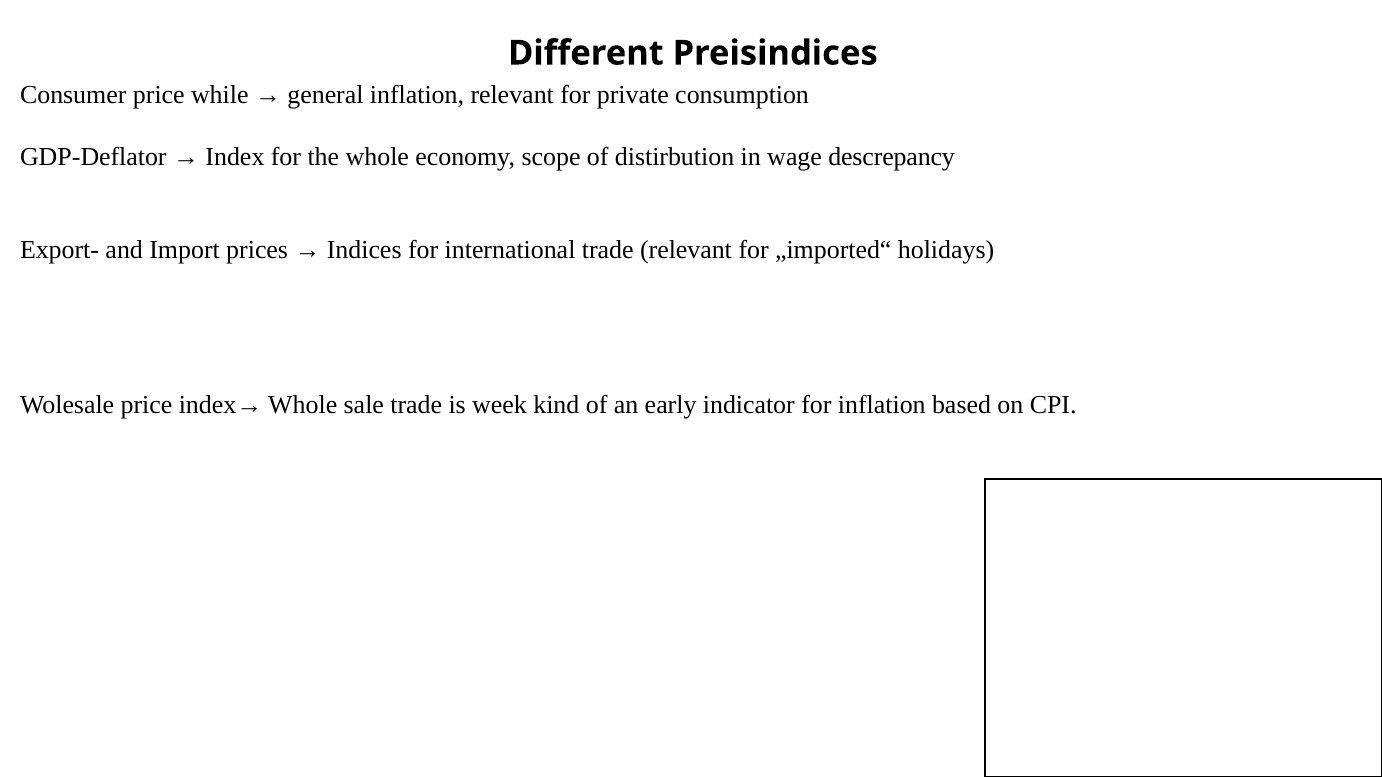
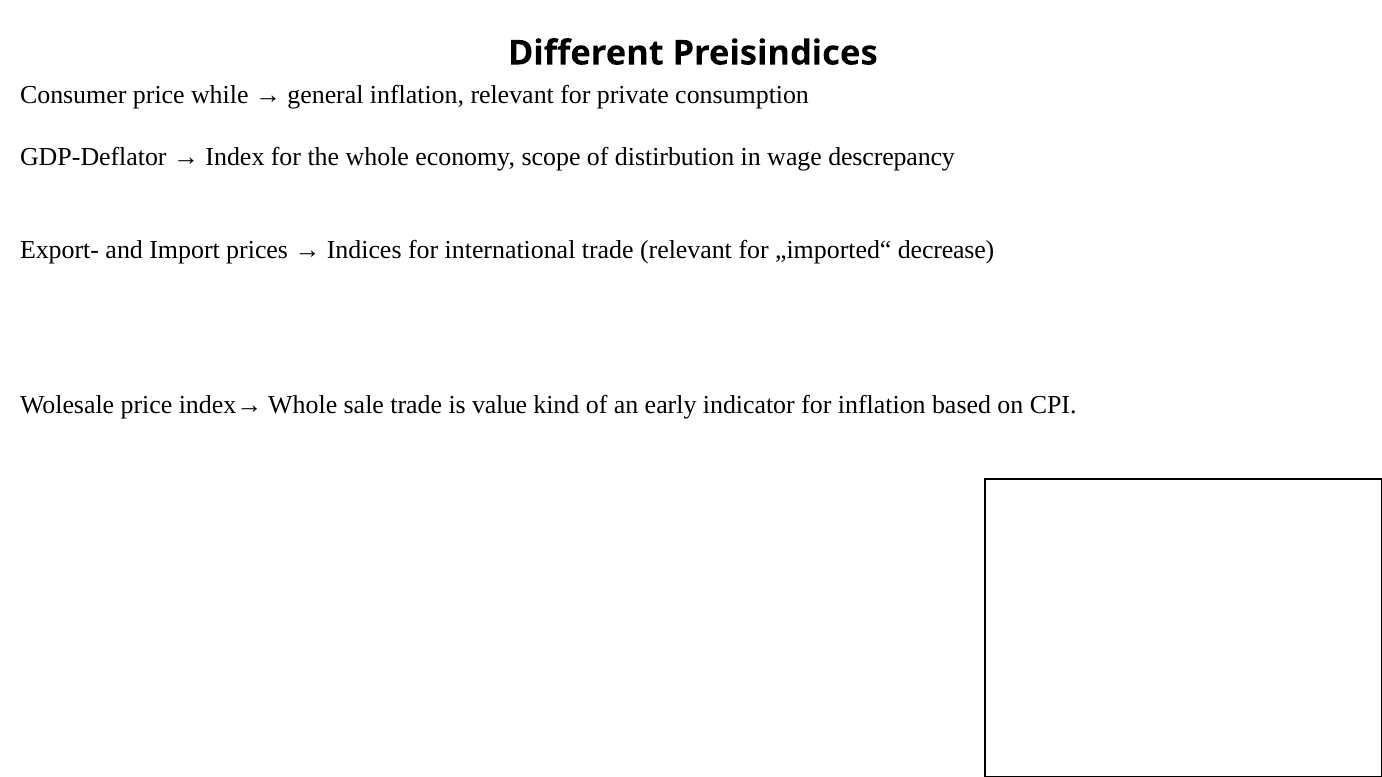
holidays: holidays -> decrease (946, 250)
week: week -> value (500, 406)
